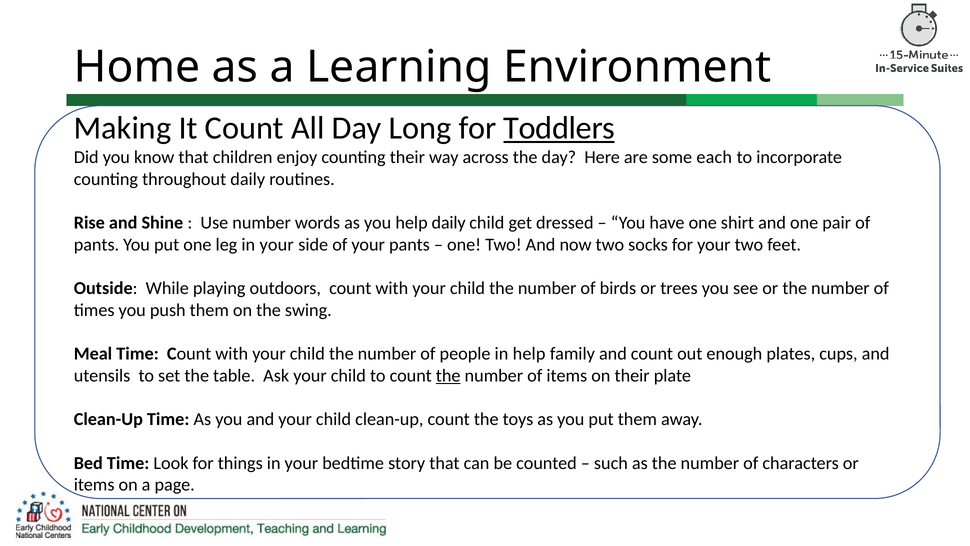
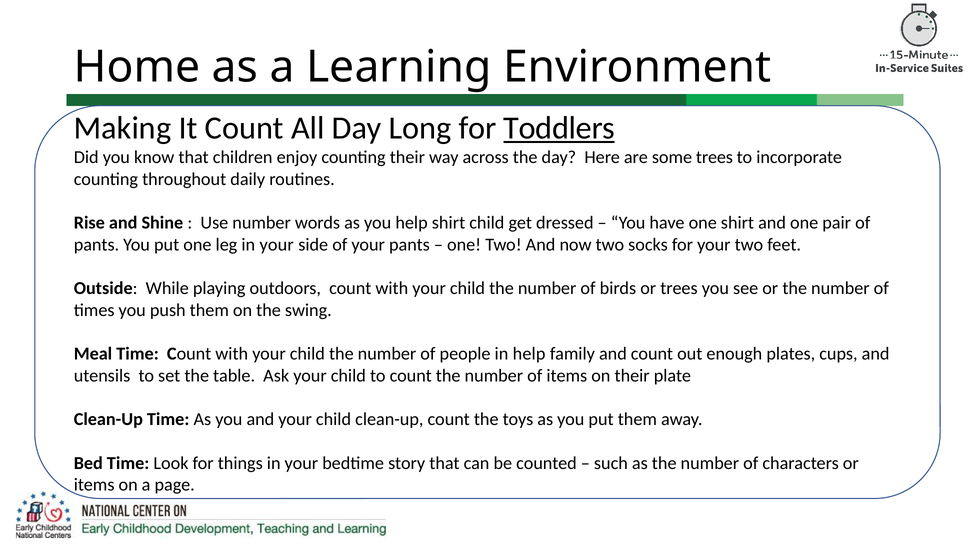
some each: each -> trees (714, 157)
help daily: daily -> shirt (449, 223)
the underline: present -> none (448, 376)
